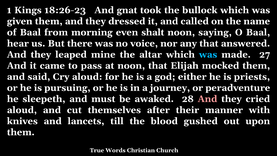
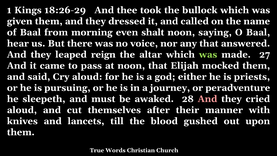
18:26-23: 18:26-23 -> 18:26-29 (65, 10)
gnat: gnat -> thee (127, 10)
mine: mine -> reign (103, 54)
was colour: light blue -> light green (208, 54)
